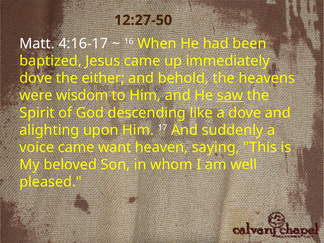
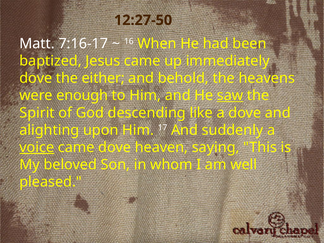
4:16-17: 4:16-17 -> 7:16-17 (83, 44)
wisdom: wisdom -> enough (82, 95)
voice underline: none -> present (37, 147)
came want: want -> dove (115, 147)
